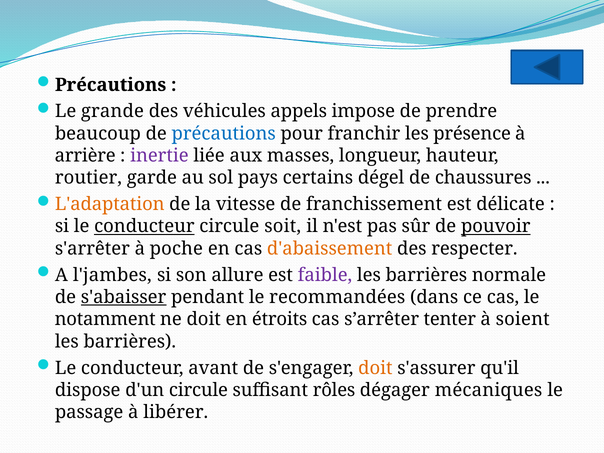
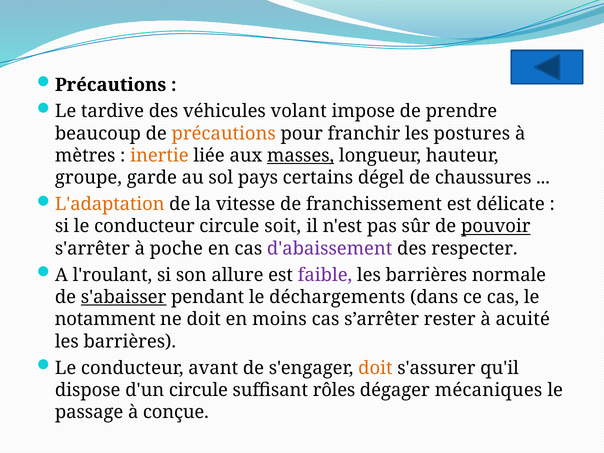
grande: grande -> tardive (113, 111)
appels: appels -> volant (299, 111)
précautions colour: blue -> orange (224, 133)
présence: présence -> postures (472, 133)
arrière: arrière -> mètres (85, 156)
inertie colour: purple -> orange (159, 156)
masses underline: none -> present (301, 156)
routier: routier -> groupe (88, 178)
conducteur underline: present -> none (144, 226)
d'abaissement colour: orange -> purple (330, 249)
l'jambes: l'jambes -> l'roulant (112, 275)
recommandées: recommandées -> déchargements (337, 297)
étroits: étroits -> moins (279, 319)
tenter: tenter -> rester (450, 319)
soient: soient -> acuité (523, 319)
libérer: libérer -> conçue (176, 412)
